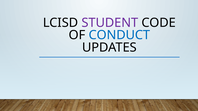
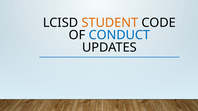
STUDENT colour: purple -> orange (110, 23)
